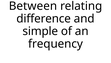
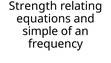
Between: Between -> Strength (33, 6)
difference: difference -> equations (44, 18)
